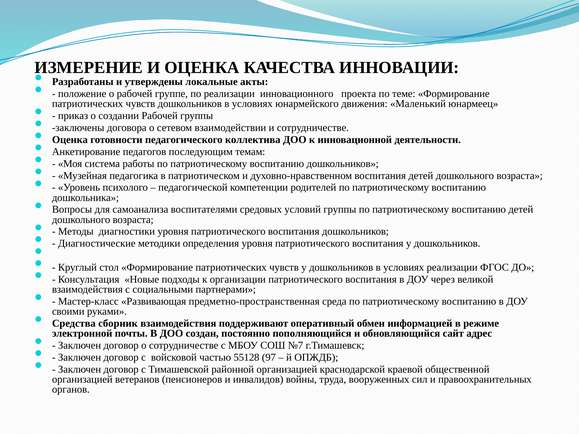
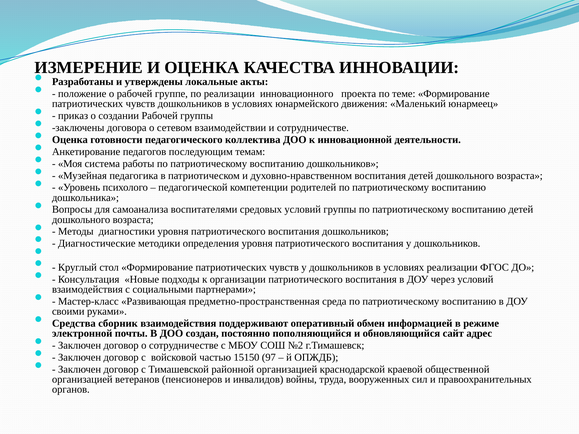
через великой: великой -> условий (475, 280)
№7: №7 -> №2 (296, 346)
55128: 55128 -> 15150 (247, 358)
